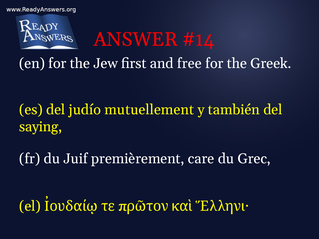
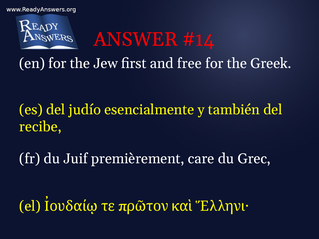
mutuellement: mutuellement -> esencialmente (149, 110)
saying: saying -> recibe (40, 127)
